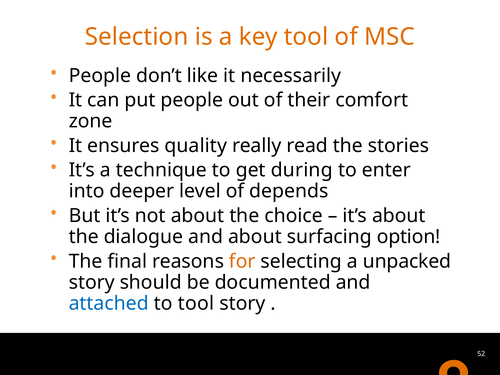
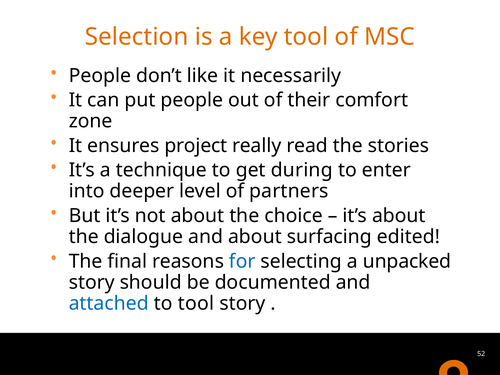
quality: quality -> project (196, 146)
depends: depends -> partners (289, 191)
option: option -> edited (409, 237)
for colour: orange -> blue (242, 261)
